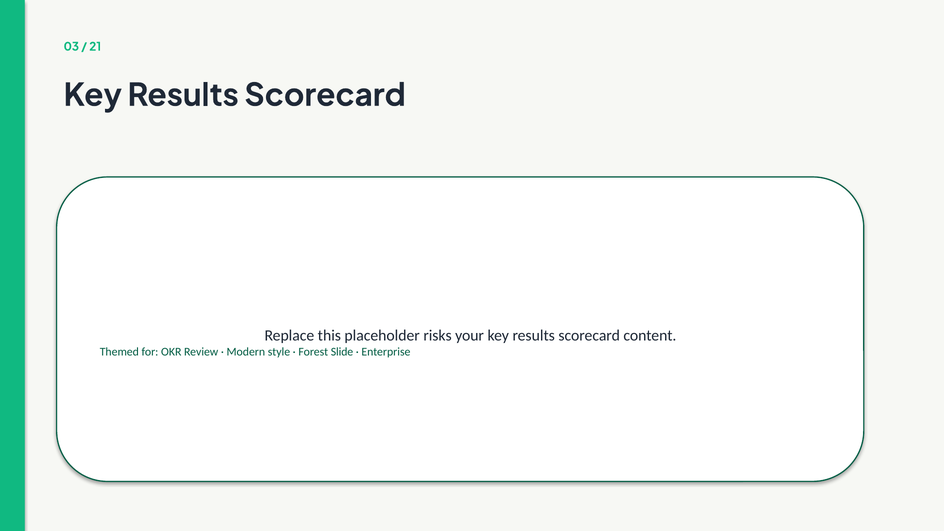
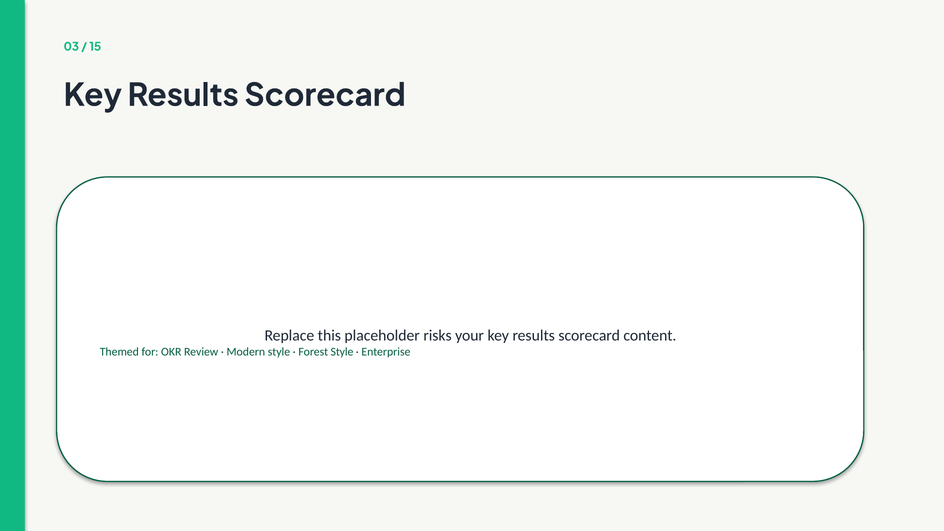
21: 21 -> 15 (95, 47)
Forest Slide: Slide -> Style (342, 352)
